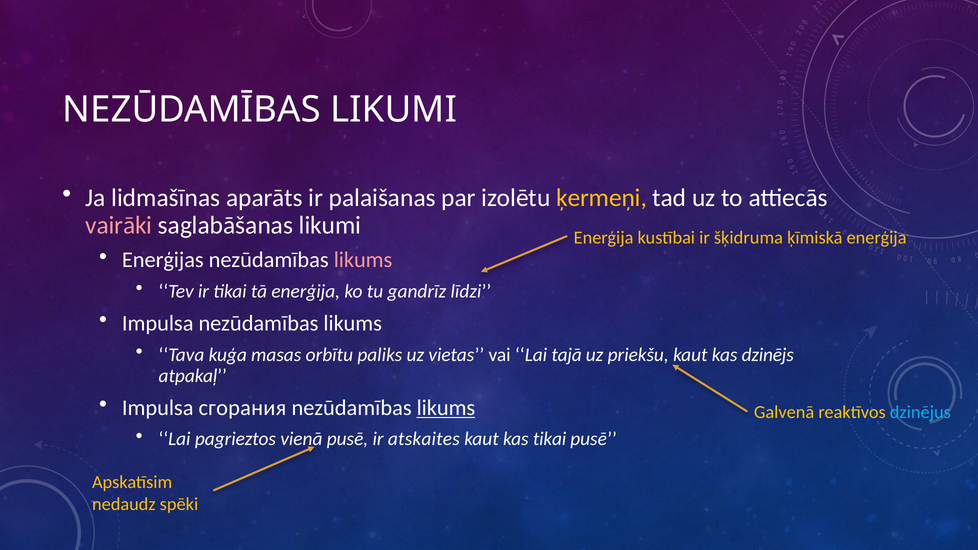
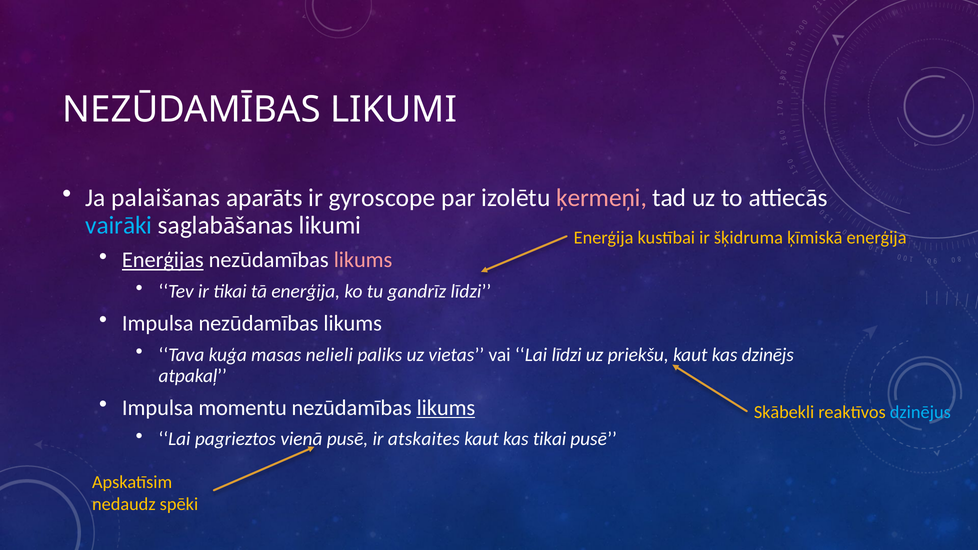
lidmašīnas: lidmašīnas -> palaišanas (166, 198)
palaišanas: palaišanas -> gyroscope (382, 198)
ķermeņi colour: yellow -> pink (602, 198)
vairāki colour: pink -> light blue (119, 226)
Enerģijas underline: none -> present (163, 260)
orbītu: orbītu -> nelieli (329, 355)
Lai tajā: tajā -> līdzi (567, 355)
сгорания: сгорания -> momentu (243, 408)
Galvenā: Galvenā -> Skābekli (784, 413)
